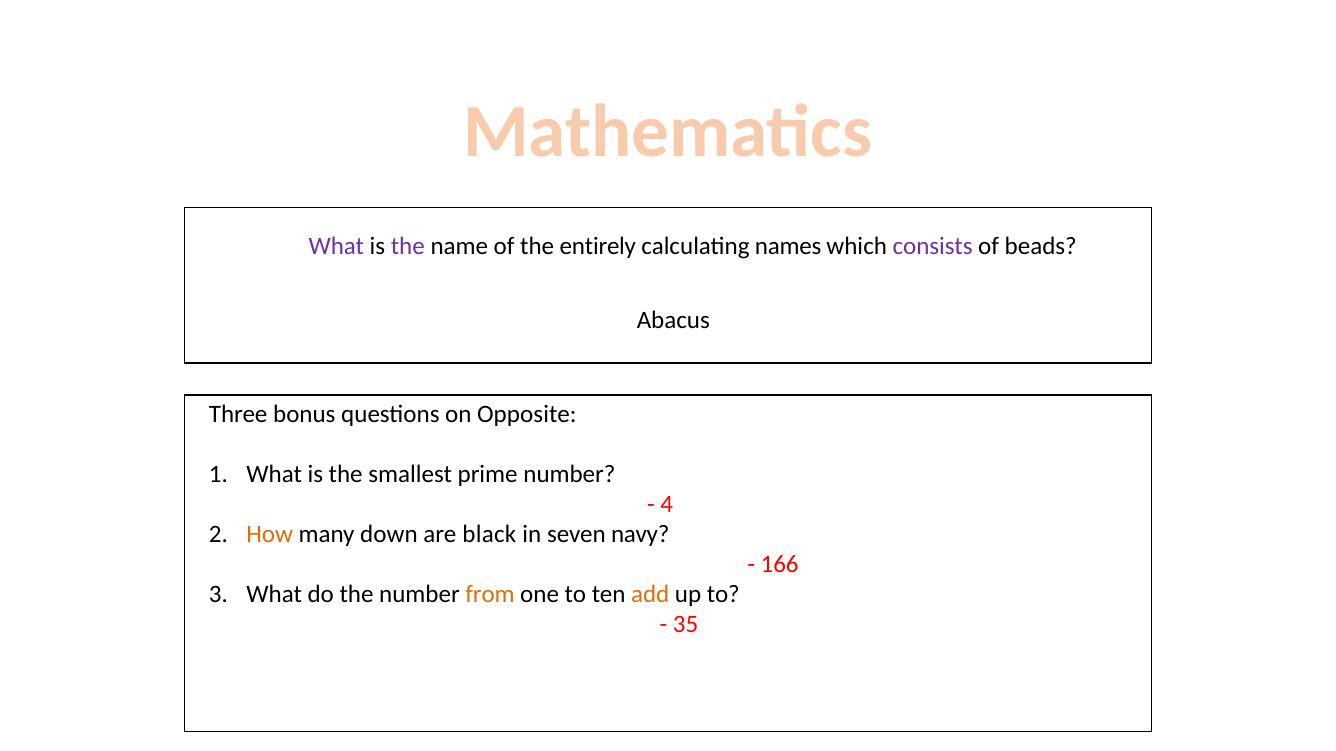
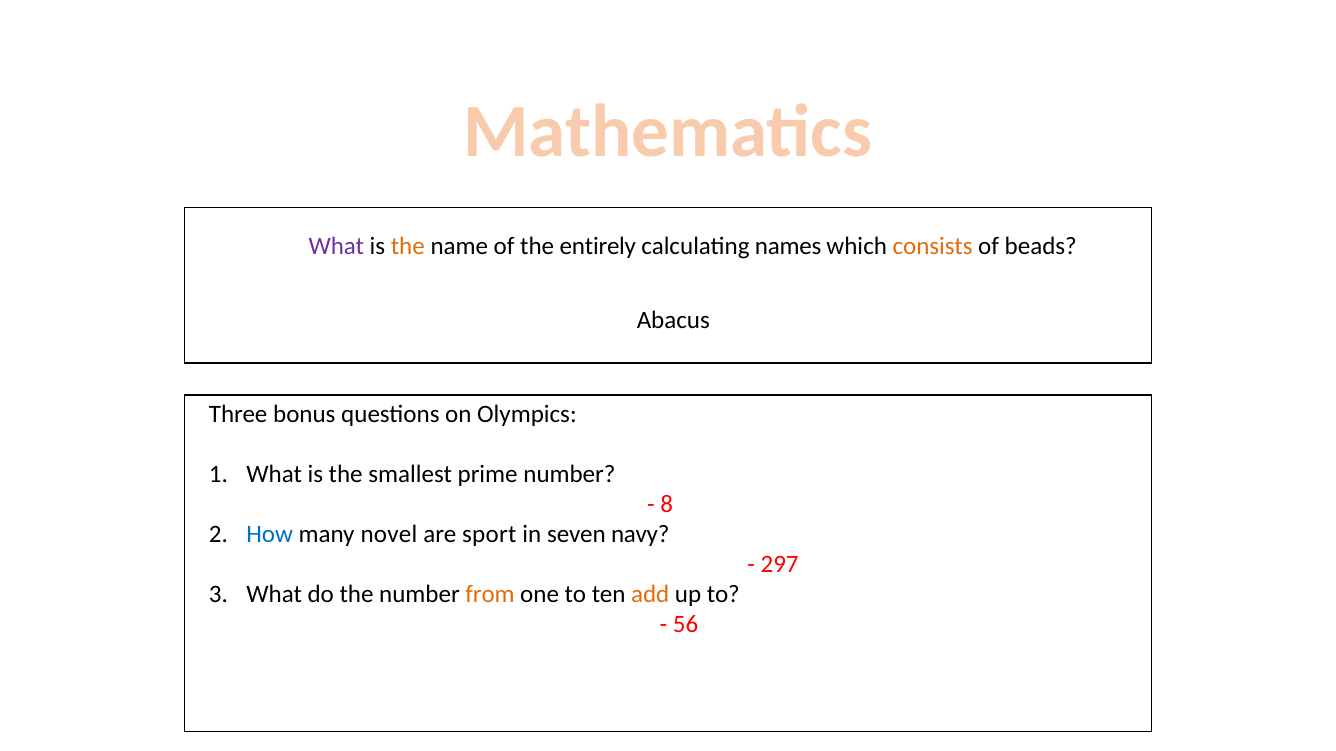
the colour: purple -> orange (408, 247)
consists colour: purple -> orange (933, 247)
Opposite: Opposite -> Olympics (527, 414)
4: 4 -> 8 (667, 504)
How colour: orange -> blue (270, 534)
down: down -> novel (389, 534)
black: black -> sport (489, 534)
166: 166 -> 297 (780, 564)
35: 35 -> 56 (686, 625)
